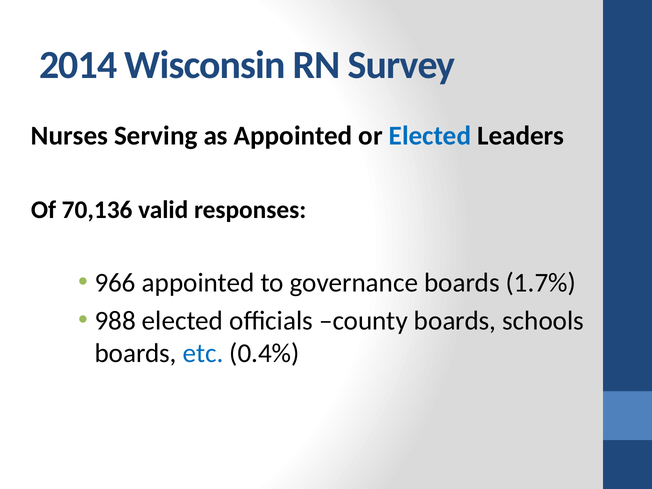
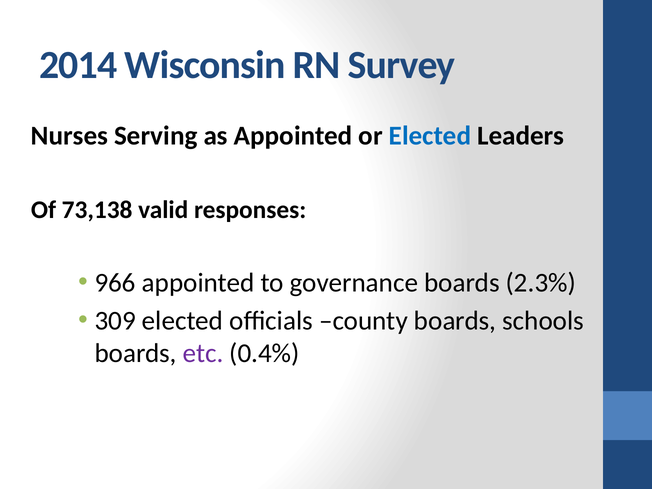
70,136: 70,136 -> 73,138 (97, 210)
1.7%: 1.7% -> 2.3% (541, 283)
988: 988 -> 309 (115, 321)
etc colour: blue -> purple (203, 353)
